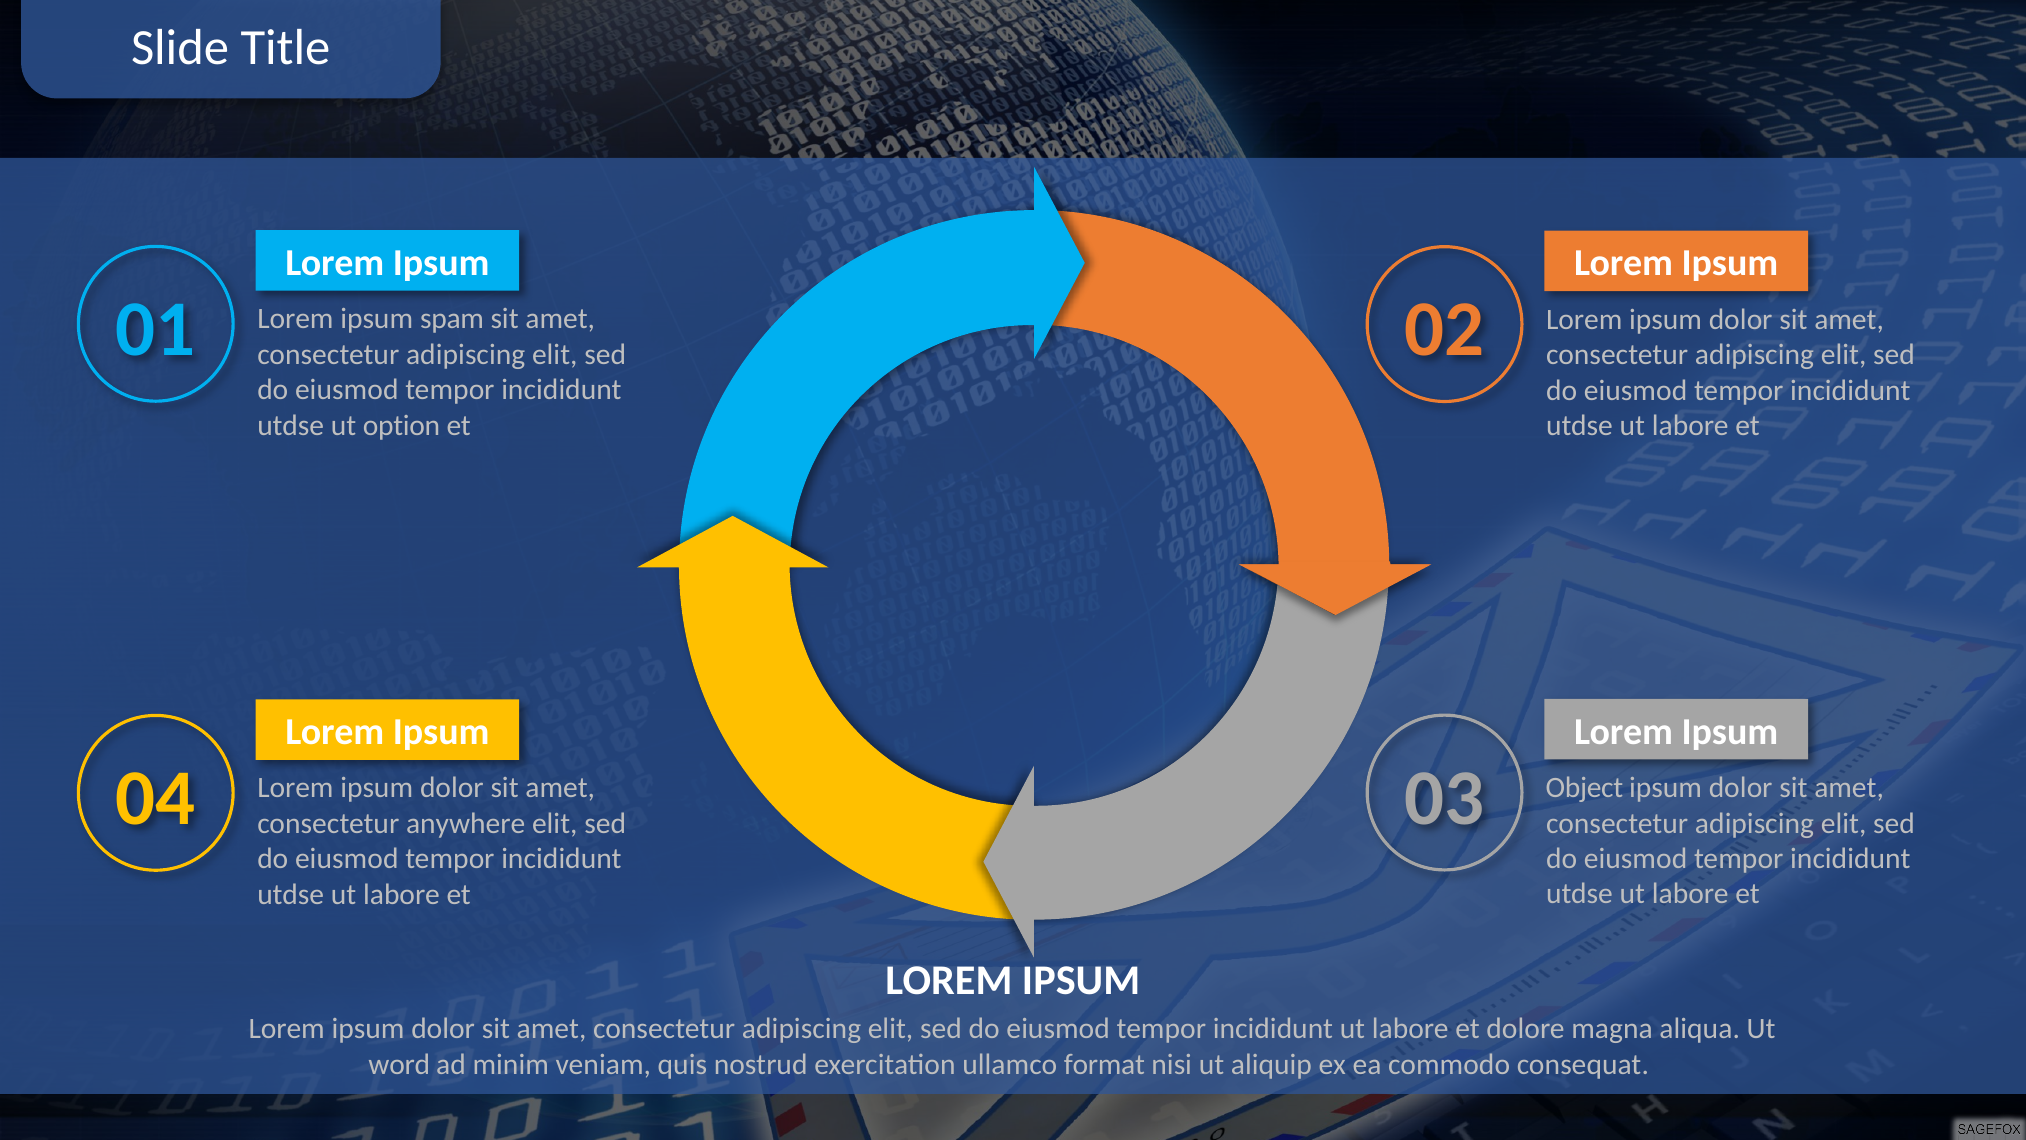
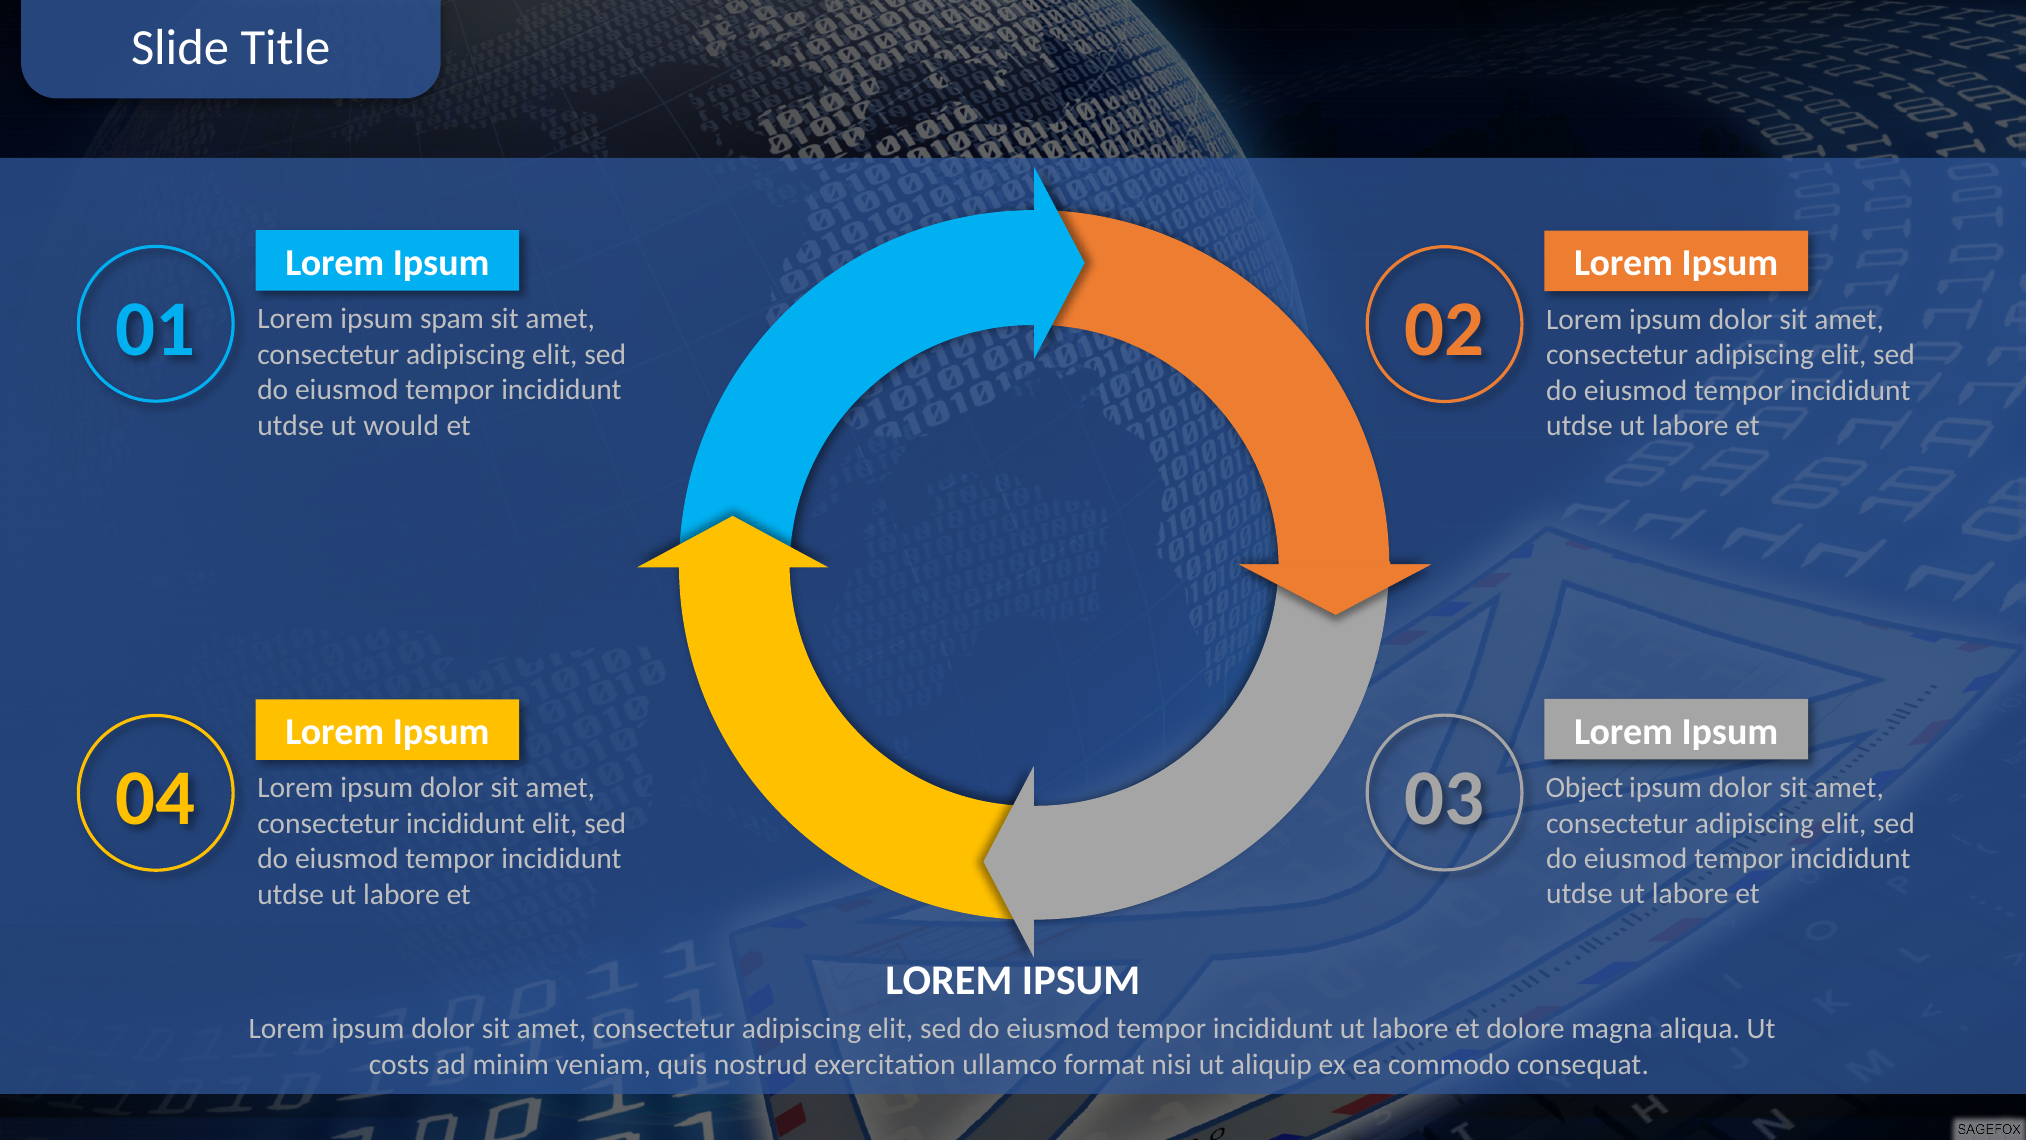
option: option -> would (401, 425)
consectetur anywhere: anywhere -> incididunt (466, 823)
word: word -> costs (399, 1064)
